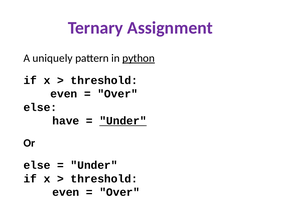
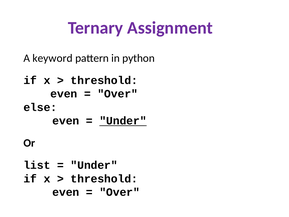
uniquely: uniquely -> keyword (53, 58)
python underline: present -> none (139, 58)
have: have -> even (66, 121)
else: else -> list (37, 165)
